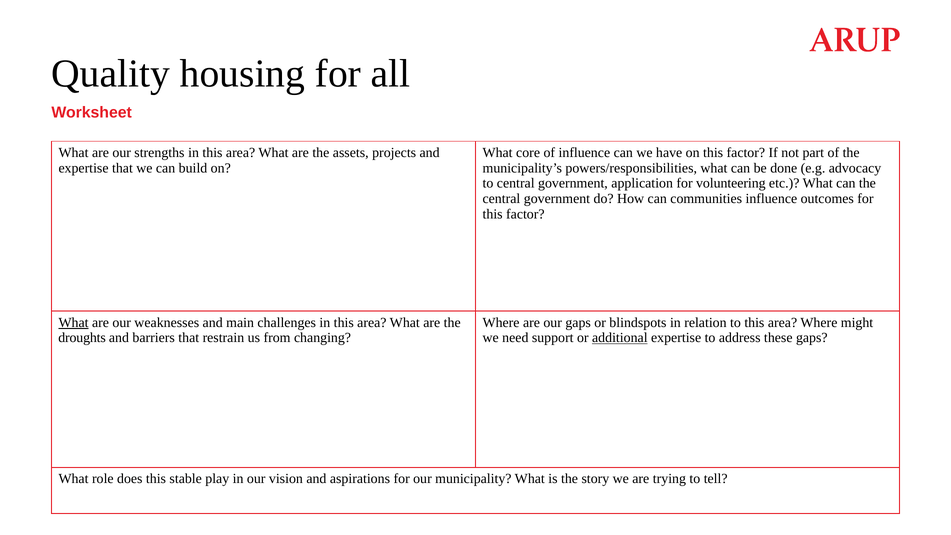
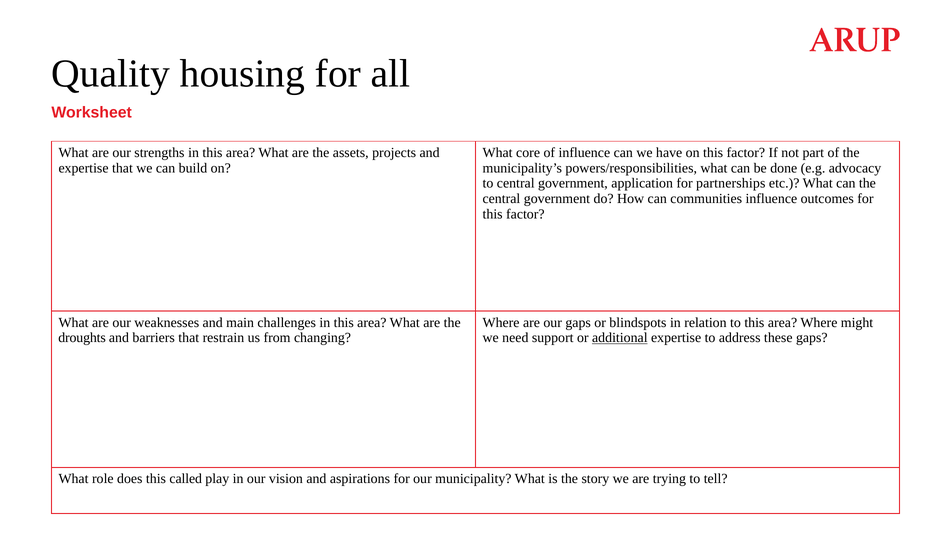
volunteering: volunteering -> partnerships (731, 183)
What underline: present -> none (74, 322)
stable: stable -> called (186, 479)
